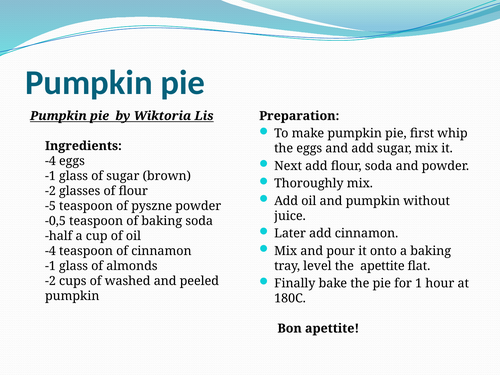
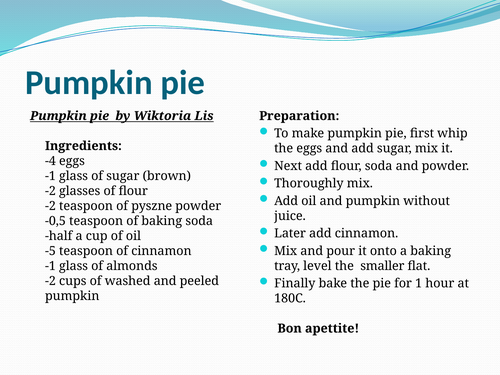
-5: -5 -> -2 (50, 206)
-4: -4 -> -5 (50, 251)
the apettite: apettite -> smaller (382, 266)
